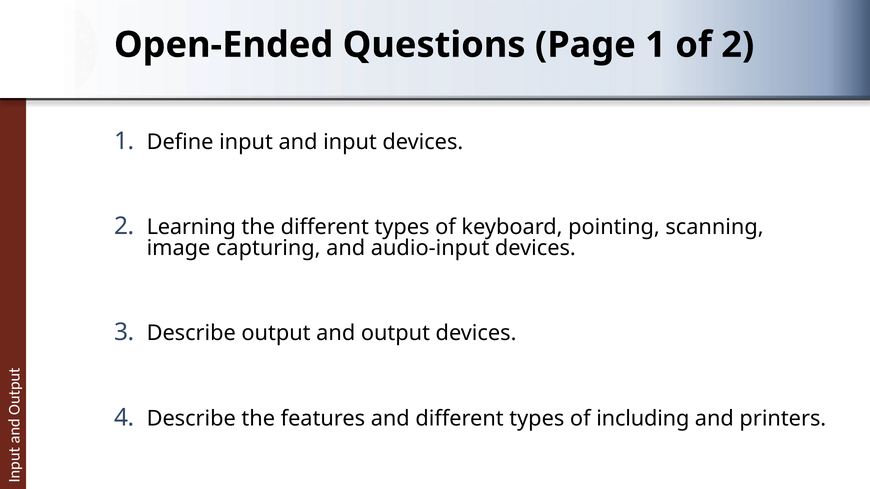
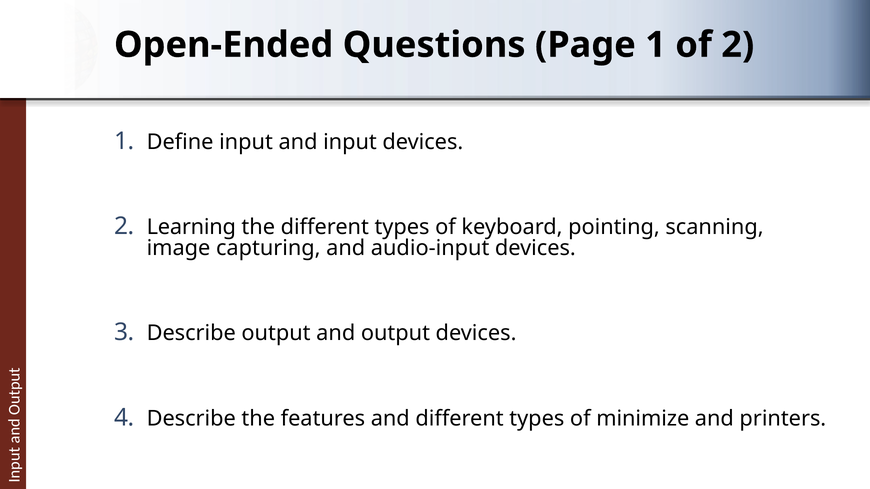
including: including -> minimize (643, 419)
